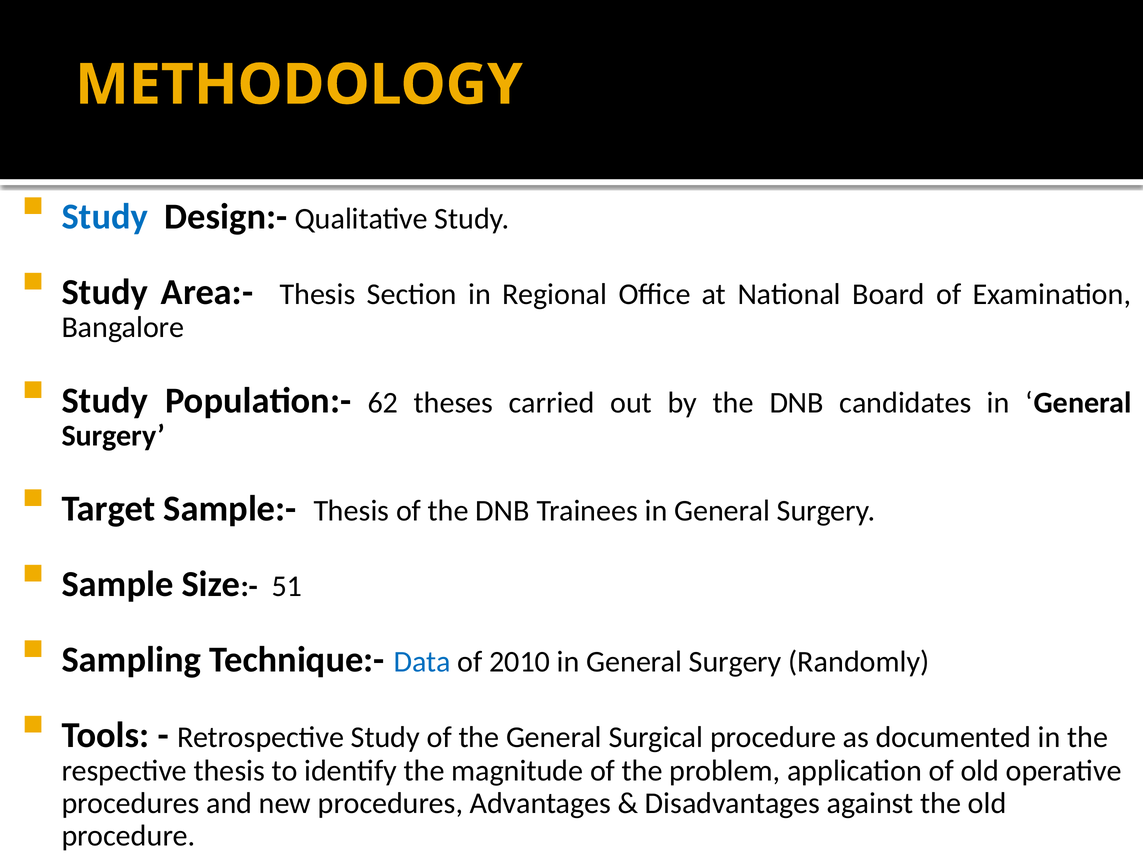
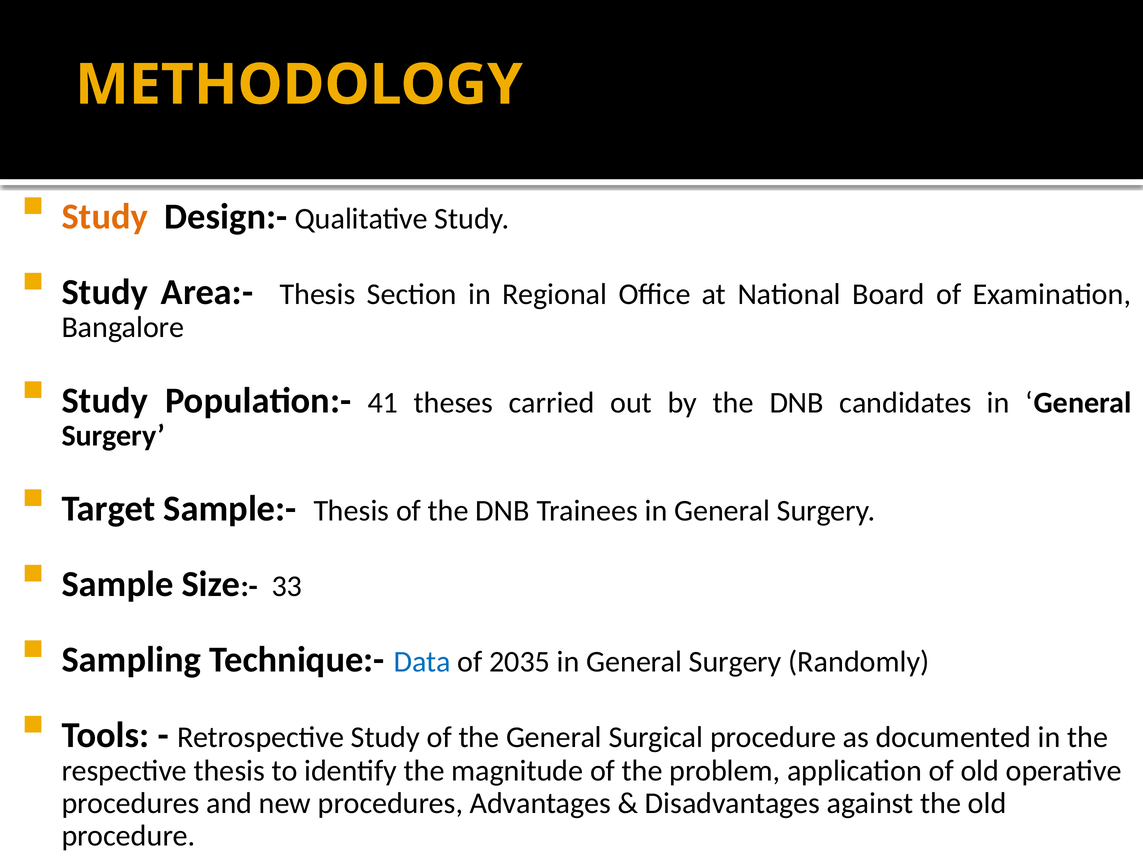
Study colour: blue -> orange (105, 217)
62: 62 -> 41 (383, 403)
51: 51 -> 33 (287, 587)
2010: 2010 -> 2035 (520, 662)
